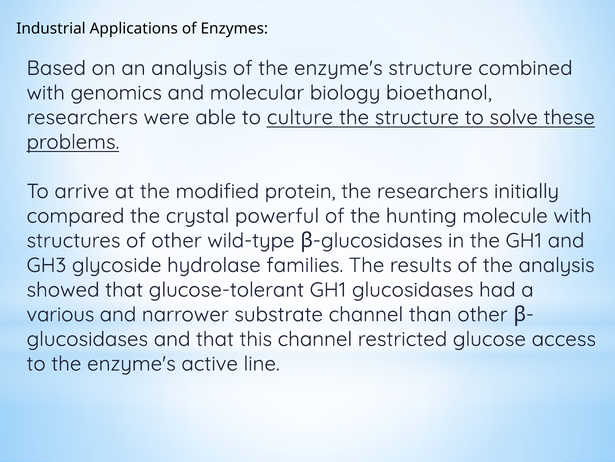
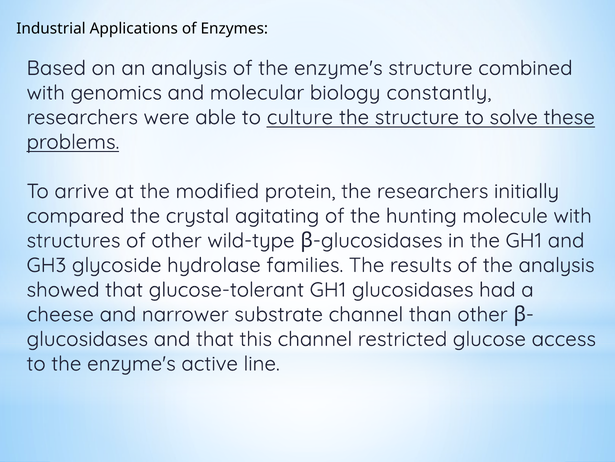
bioethanol: bioethanol -> constantly (439, 93)
powerful: powerful -> agitating (277, 216)
various: various -> cheese (60, 314)
